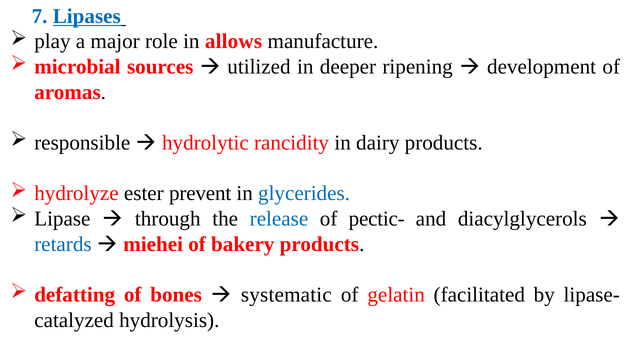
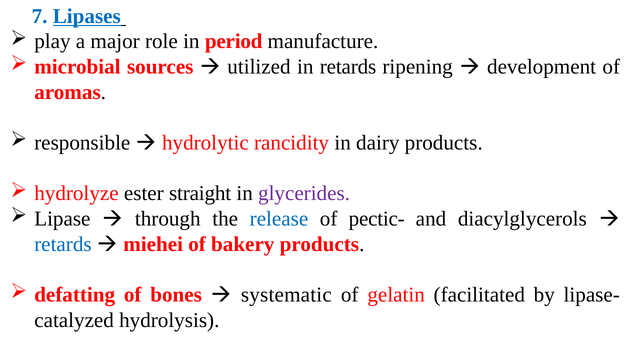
allows: allows -> period (234, 42)
in deeper: deeper -> retards (348, 67)
prevent: prevent -> straight (200, 193)
glycerides colour: blue -> purple (304, 193)
